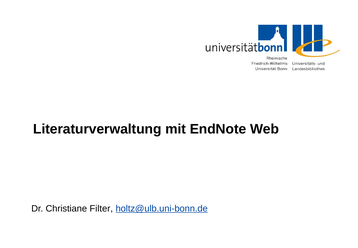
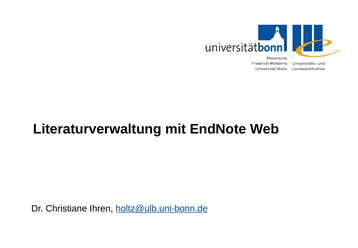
Filter: Filter -> Ihren (101, 208)
